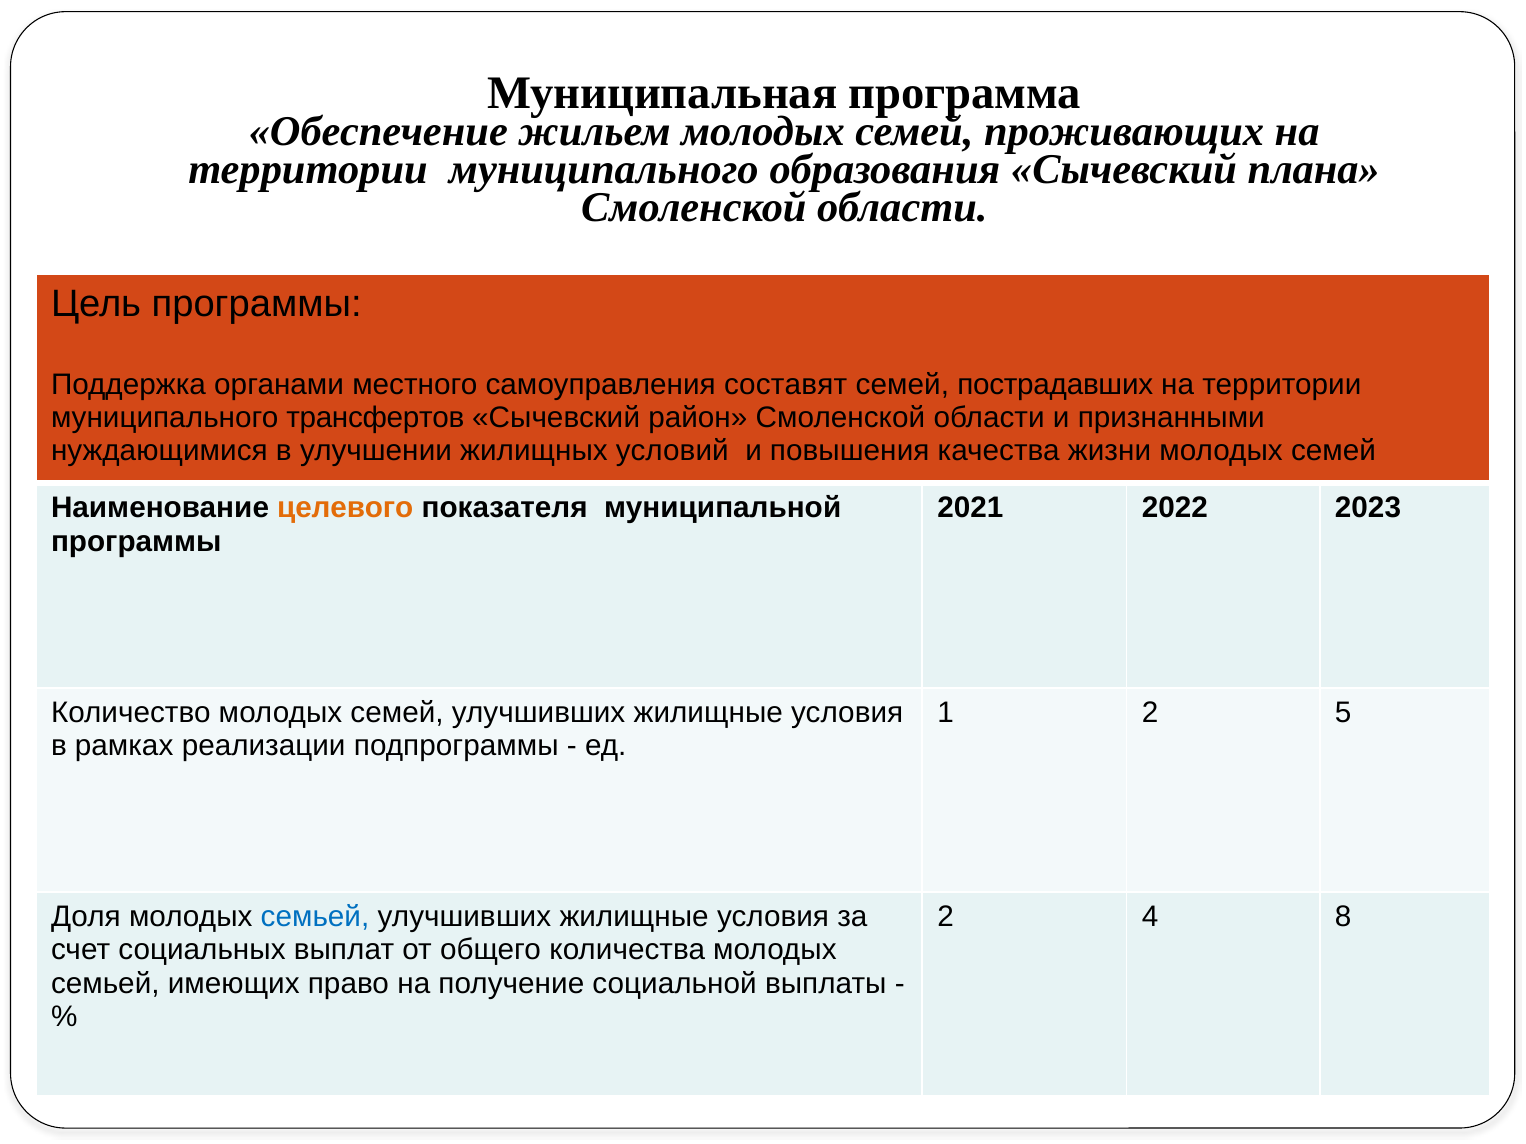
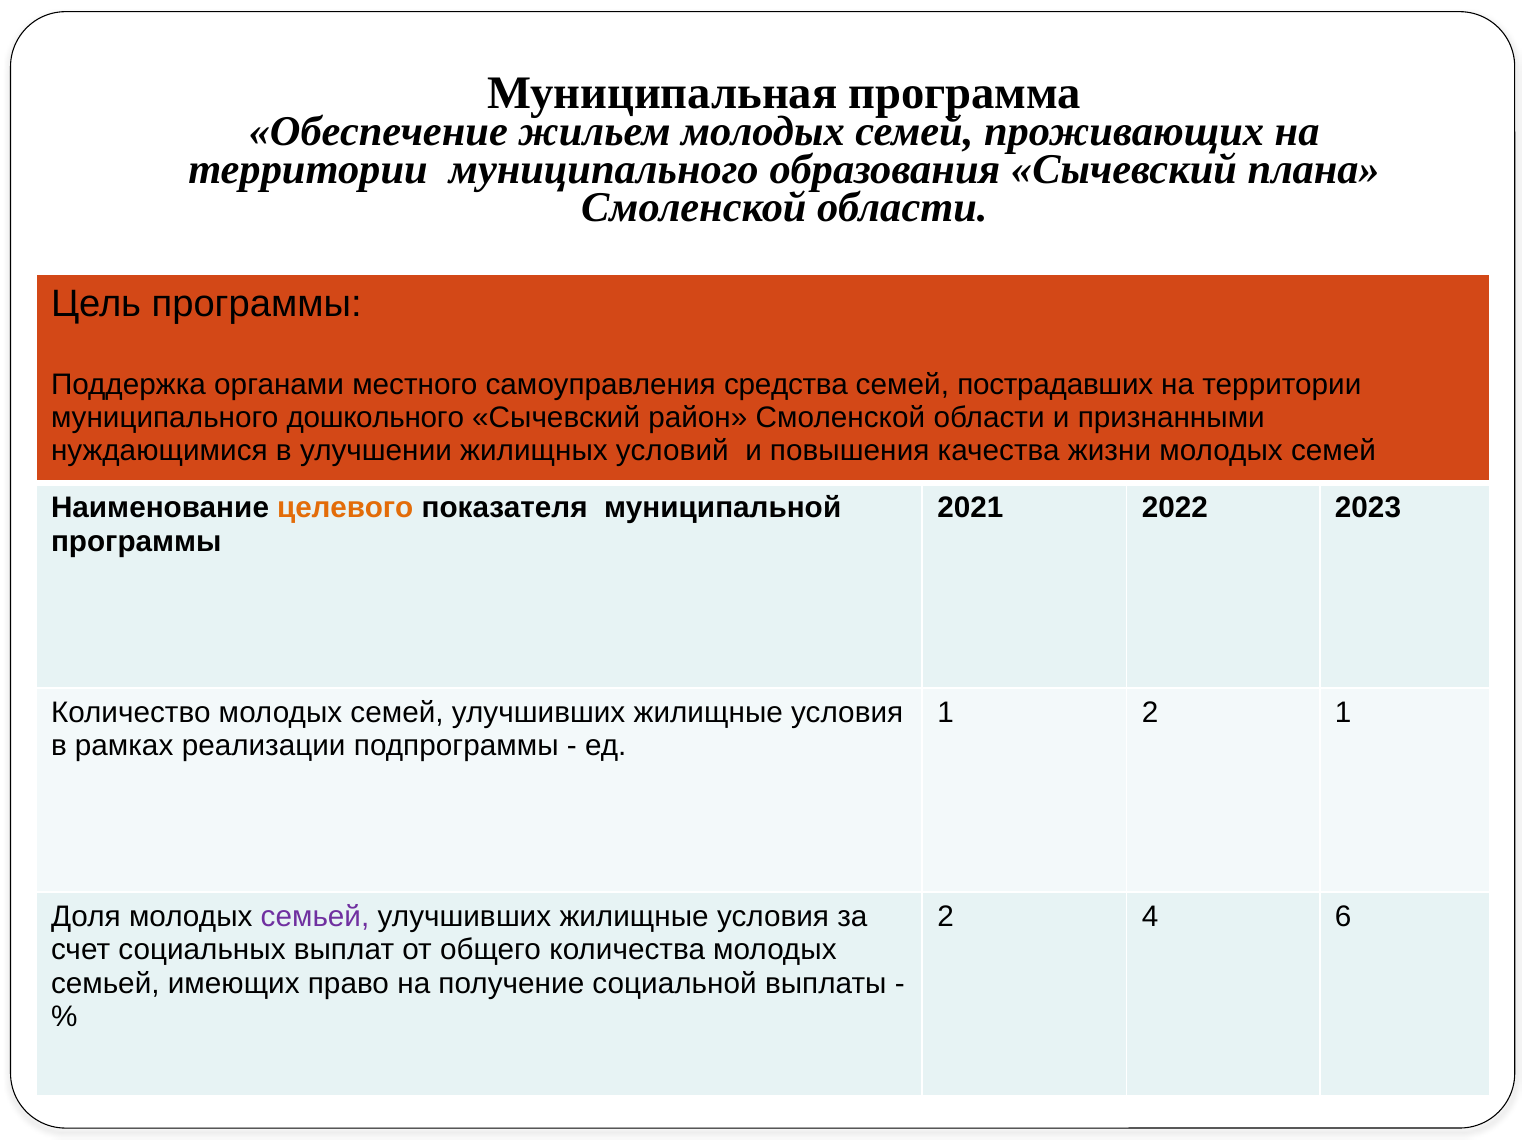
составят: составят -> средства (786, 384)
трансфертов: трансфертов -> дошкольного (375, 418)
2 5: 5 -> 1 (1343, 713)
семьей colour: blue -> purple (315, 917)
8: 8 -> 6 (1343, 917)
